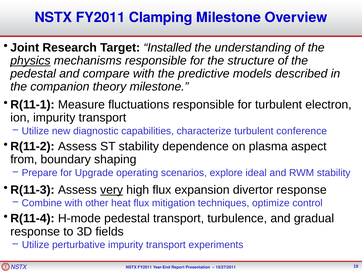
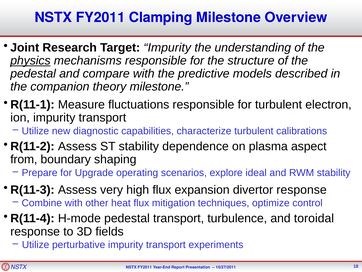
Target Installed: Installed -> Impurity (167, 47)
conference: conference -> calibrations (302, 131)
very underline: present -> none (112, 190)
gradual: gradual -> toroidal (314, 218)
